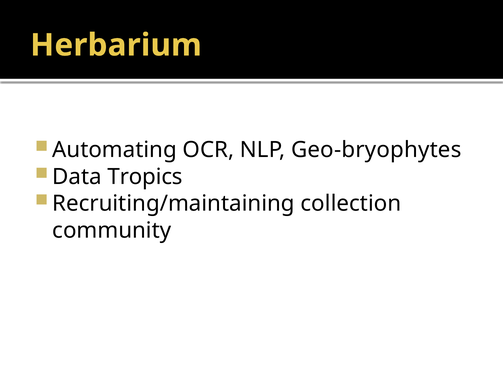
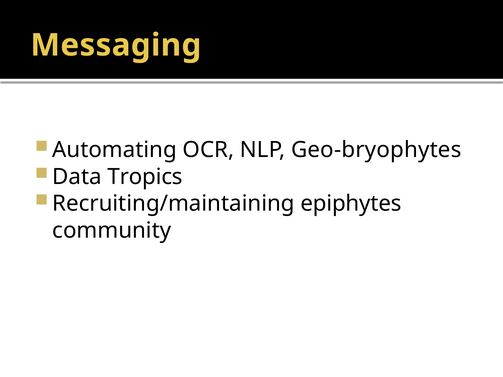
Herbarium: Herbarium -> Messaging (116, 45)
collection: collection -> epiphytes (351, 204)
